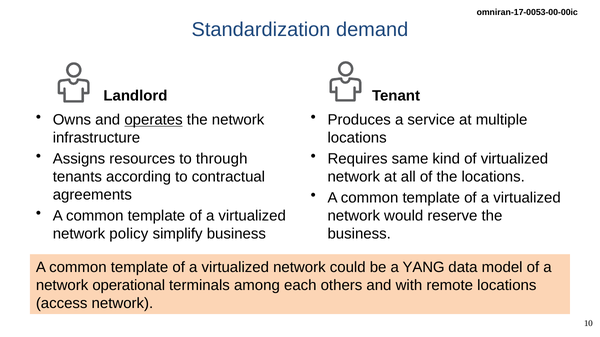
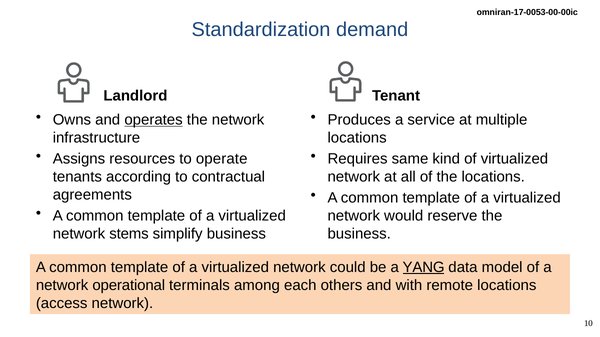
through: through -> operate (222, 159)
policy: policy -> stems (129, 234)
YANG underline: none -> present (424, 268)
